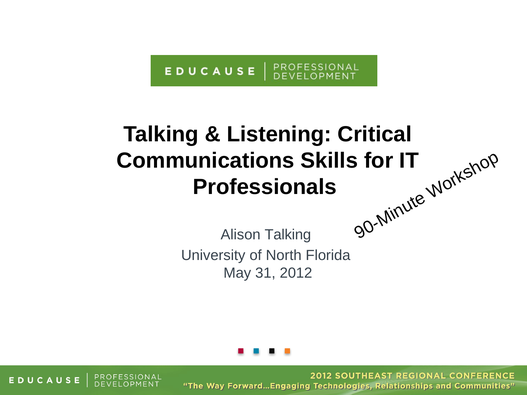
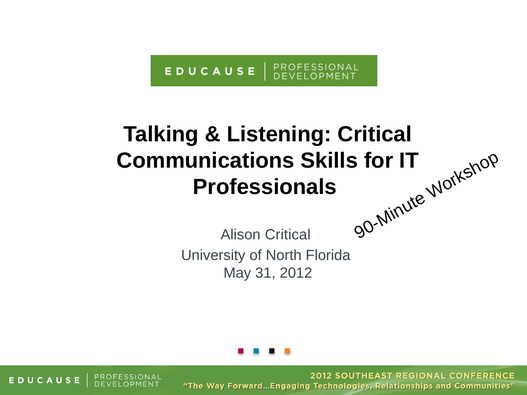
Alison Talking: Talking -> Critical (288, 235)
